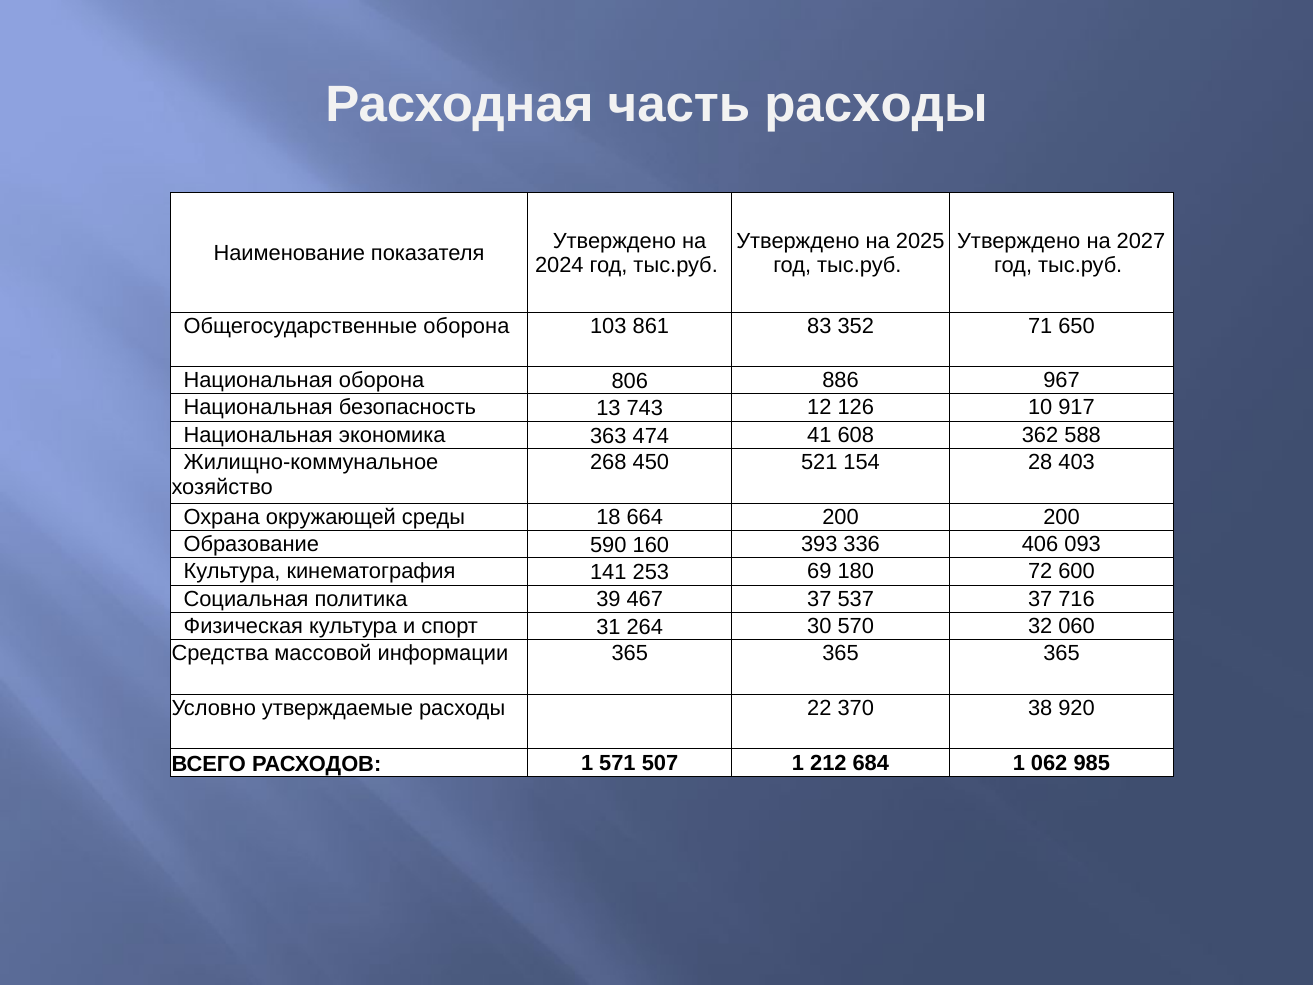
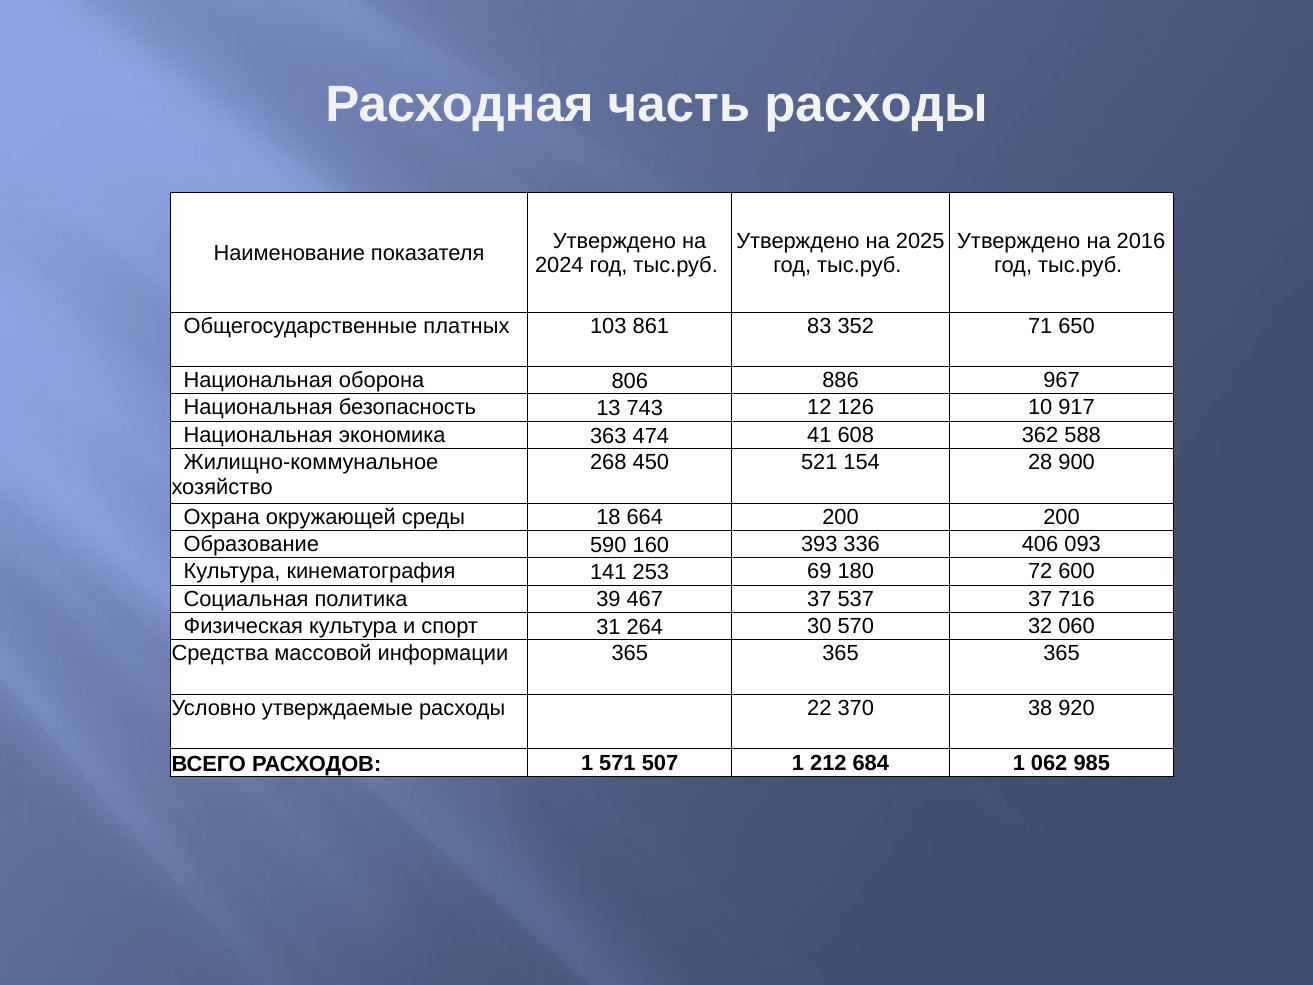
2027: 2027 -> 2016 (1141, 241)
Общегосударственные оборона: оборона -> платных (466, 326)
403: 403 -> 900 (1077, 462)
